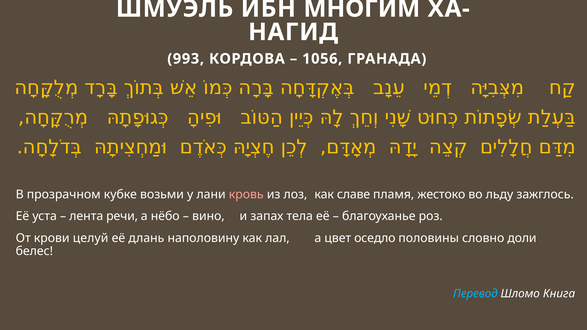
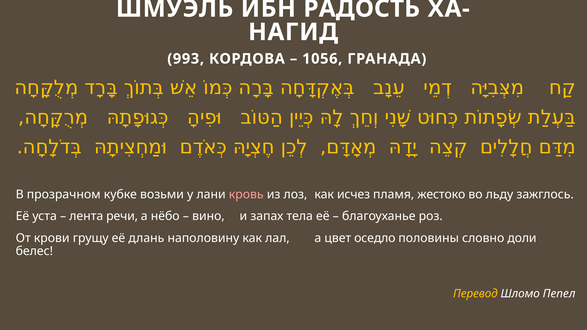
МНОГИМ: МНОГИМ -> РАДОСТЬ (362, 9)
славе: славе -> исчез (354, 195)
целуй: целуй -> грущу (91, 238)
Перевод colour: light blue -> yellow (475, 294)
Книга: Книга -> Пепел (559, 294)
